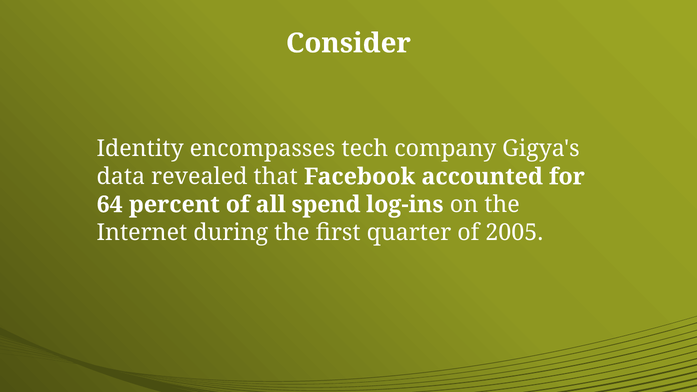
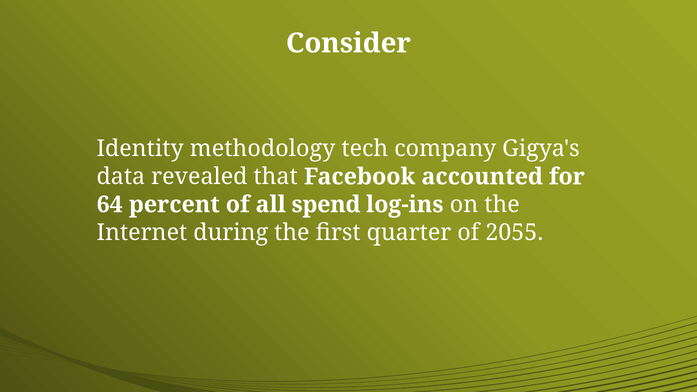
encompasses: encompasses -> methodology (263, 149)
2005: 2005 -> 2055 (514, 233)
